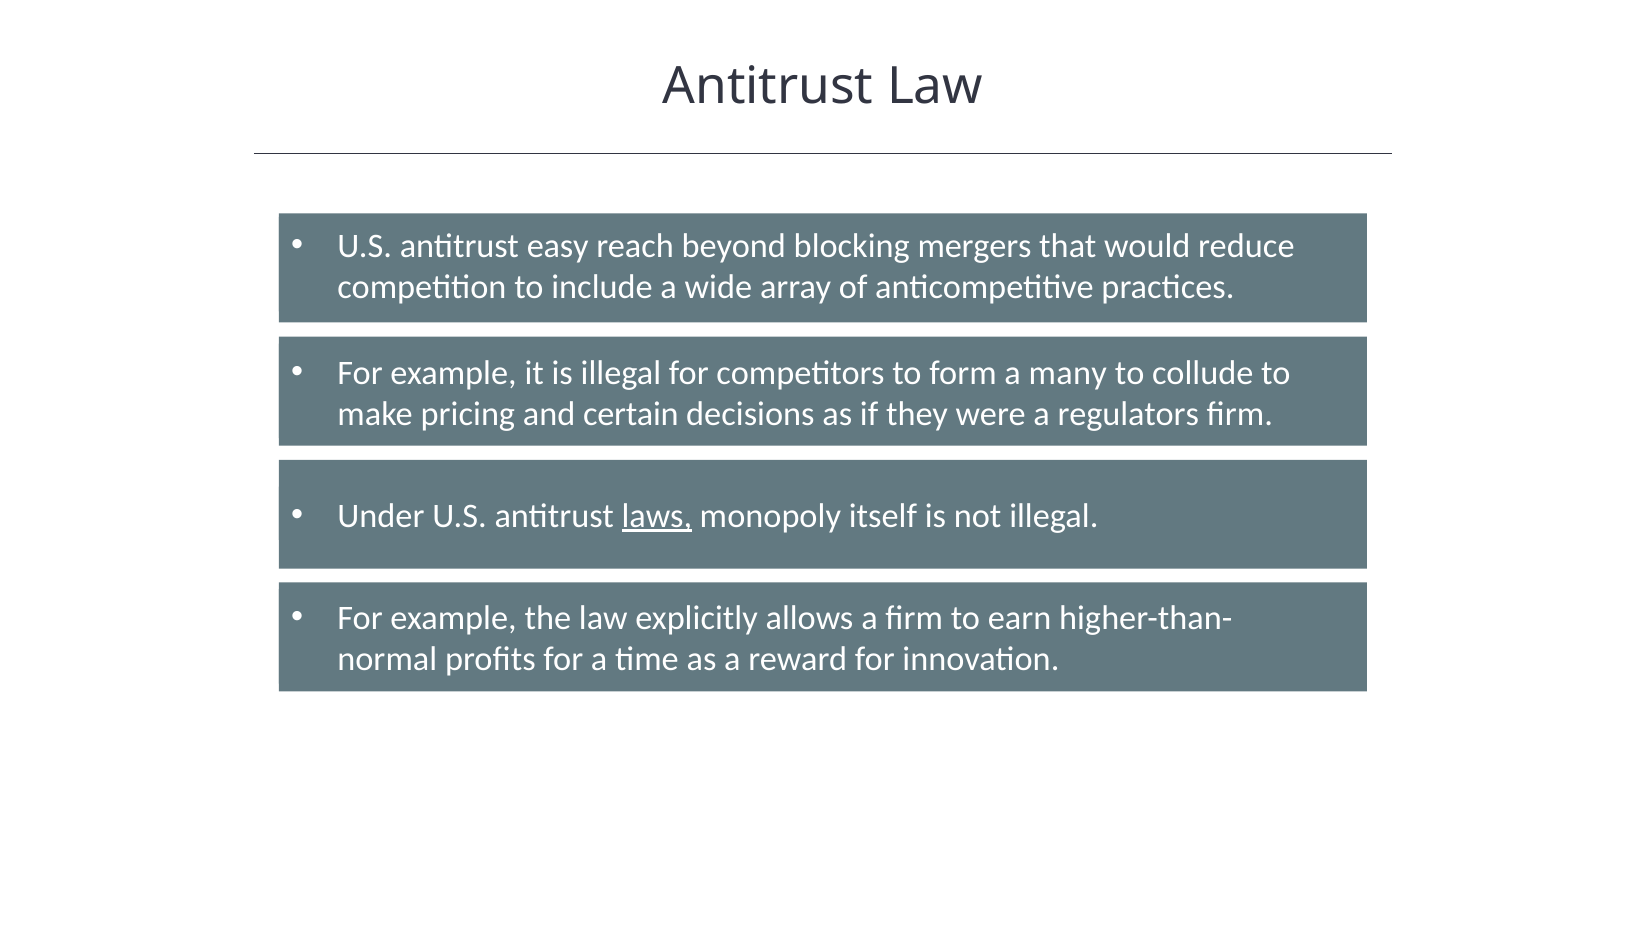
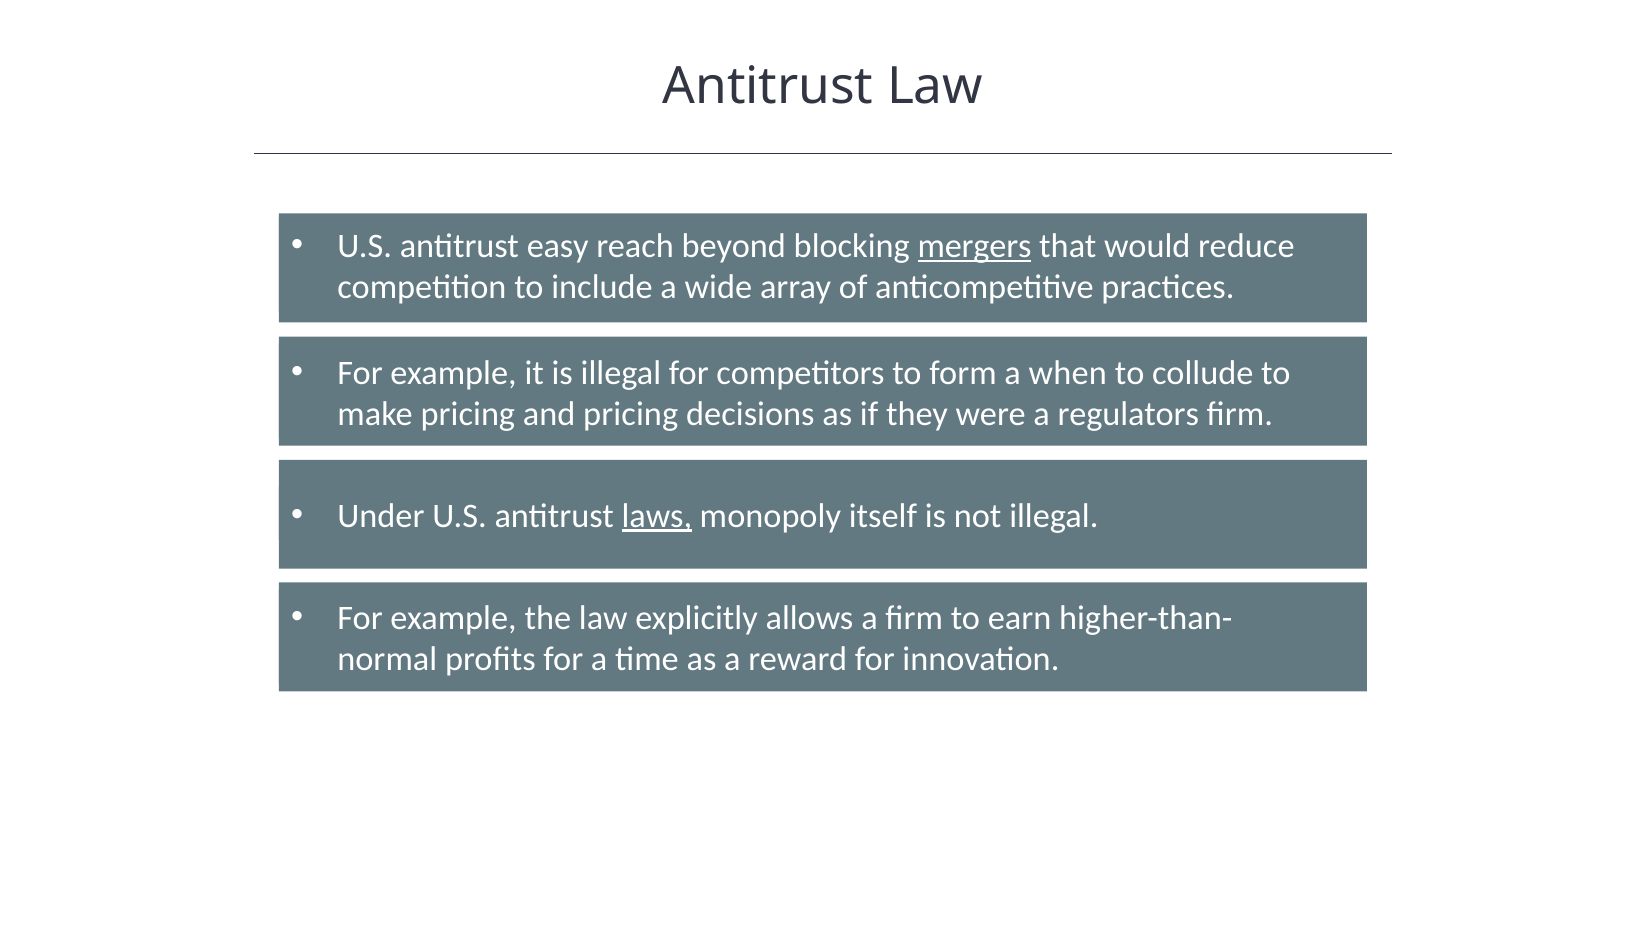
mergers underline: none -> present (975, 246)
many: many -> when (1068, 373)
and certain: certain -> pricing (631, 414)
